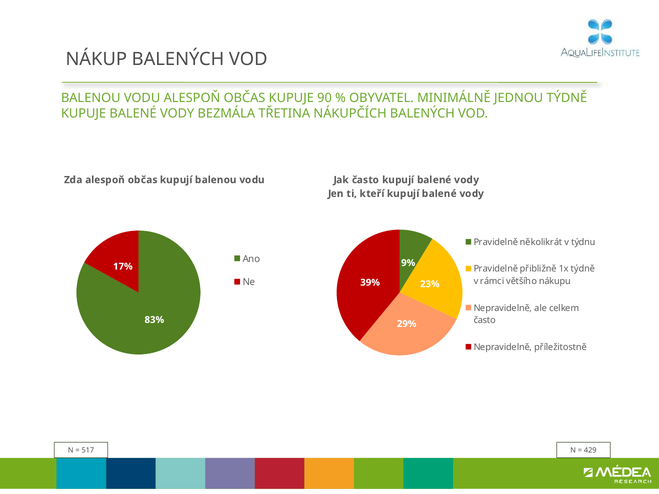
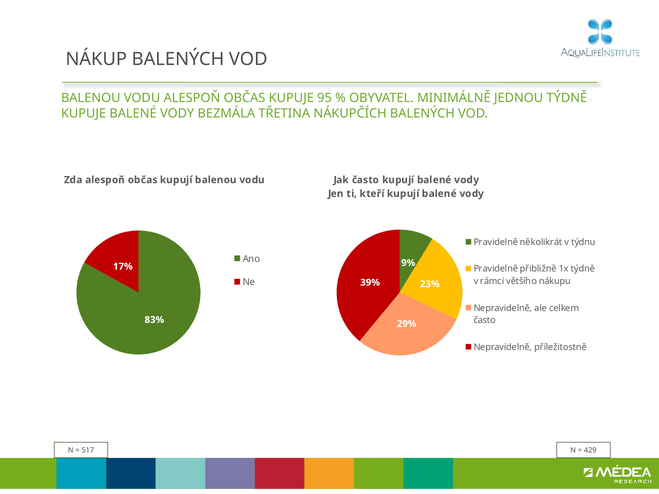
90: 90 -> 95 (325, 98)
